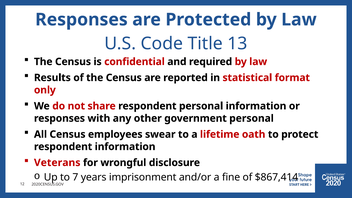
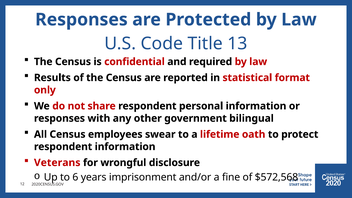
government personal: personal -> bilingual (252, 118)
7: 7 -> 6 (75, 177)
$867,414: $867,414 -> $572,568 (276, 177)
